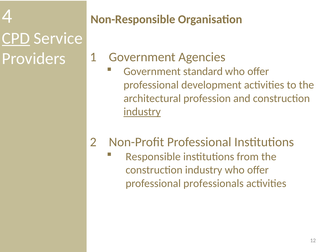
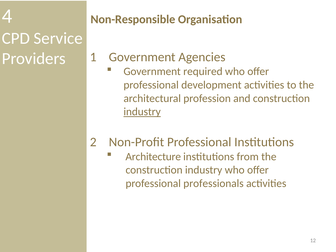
CPD underline: present -> none (16, 38)
standard: standard -> required (203, 71)
Responsible: Responsible -> Architecture (153, 157)
